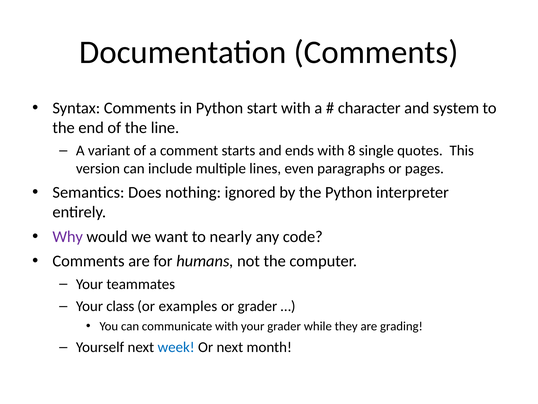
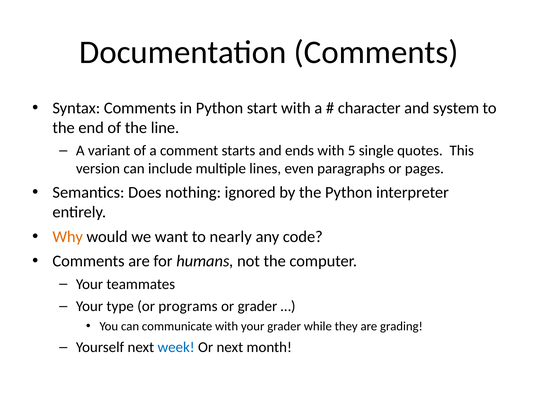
8: 8 -> 5 (352, 150)
Why colour: purple -> orange (68, 236)
class: class -> type (120, 306)
examples: examples -> programs (188, 306)
